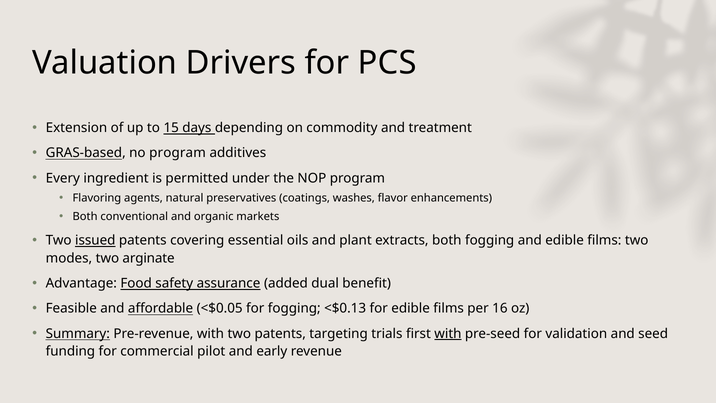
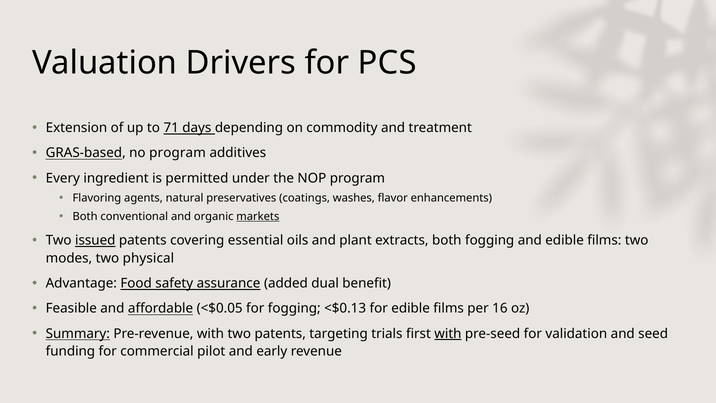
15: 15 -> 71 (171, 128)
markets underline: none -> present (258, 216)
arginate: arginate -> physical (148, 258)
